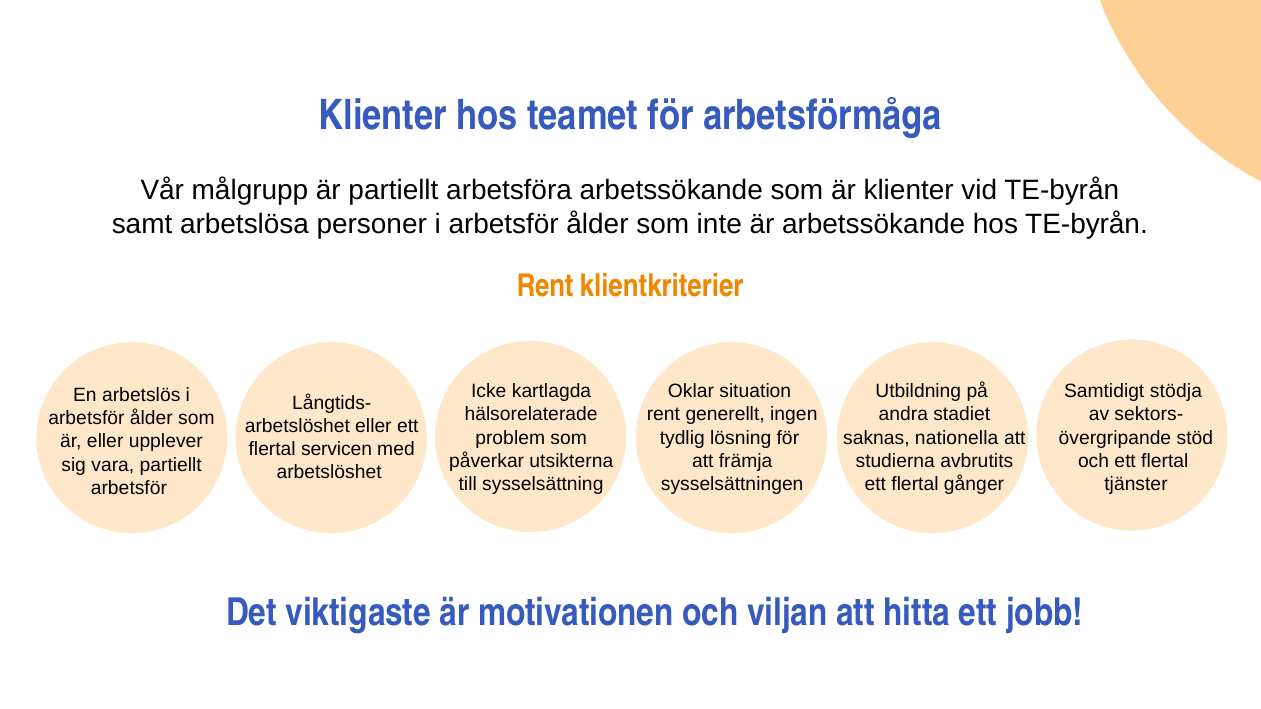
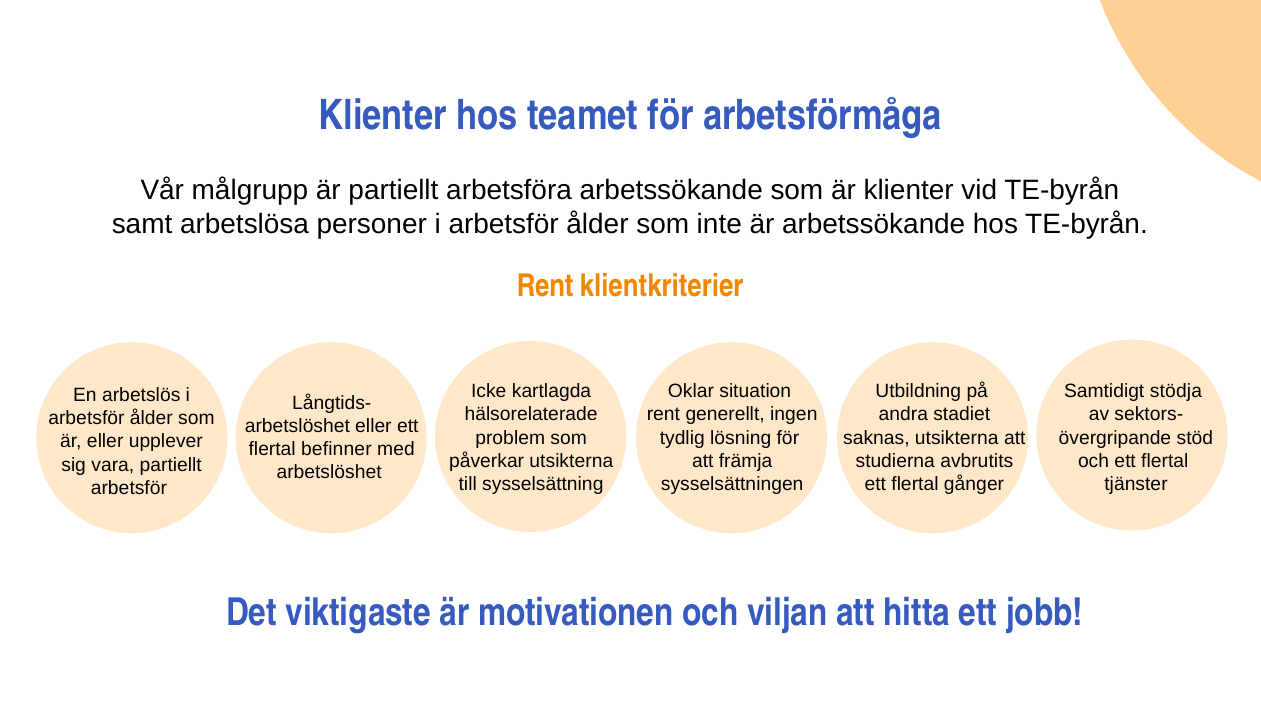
saknas nationella: nationella -> utsikterna (957, 438)
servicen: servicen -> befinner (336, 449)
